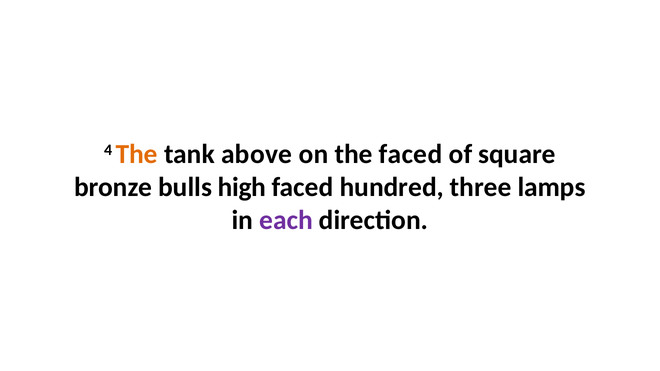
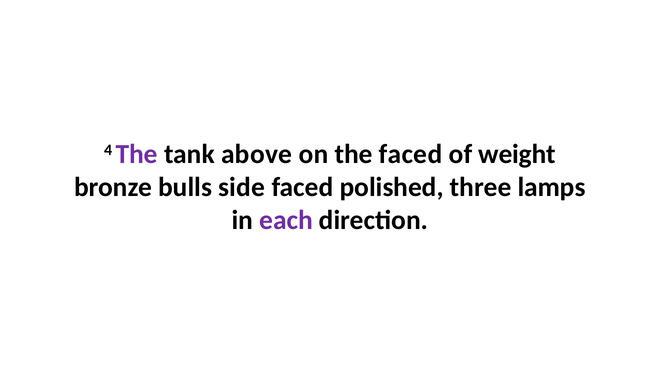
The colour: orange -> purple (137, 155)
square: square -> weight (517, 155)
high: high -> side (242, 188)
hundred: hundred -> polished (392, 188)
